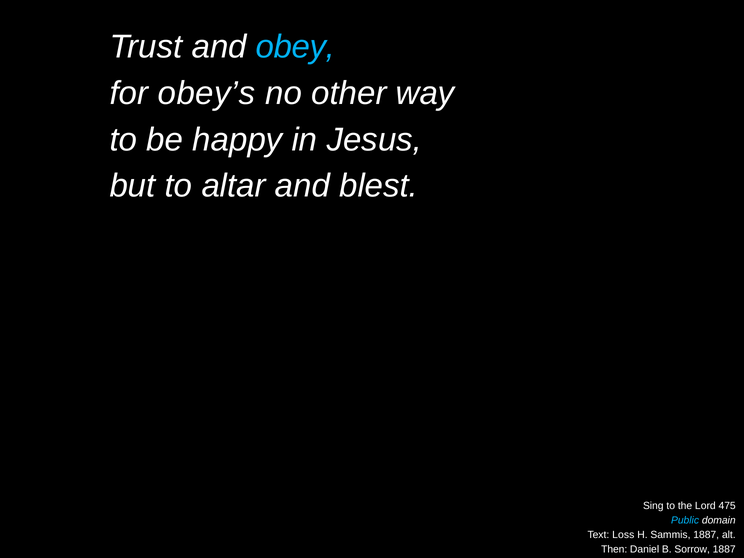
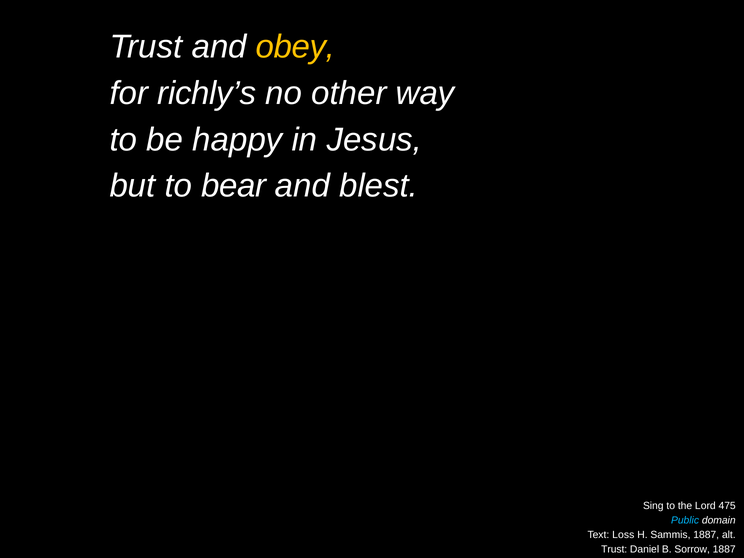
obey colour: light blue -> yellow (295, 47)
obey’s: obey’s -> richly’s (207, 93)
altar: altar -> bear (234, 186)
Then: Then -> Trust (614, 549)
